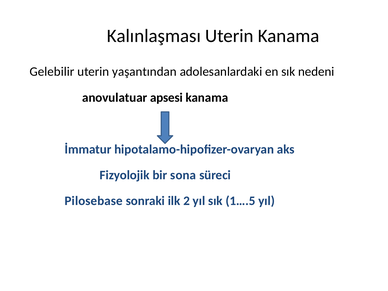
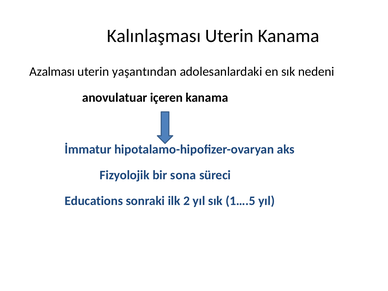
Gelebilir: Gelebilir -> Azalması (52, 72)
apsesi: apsesi -> içeren (166, 98)
Pilosebase: Pilosebase -> Educations (94, 201)
